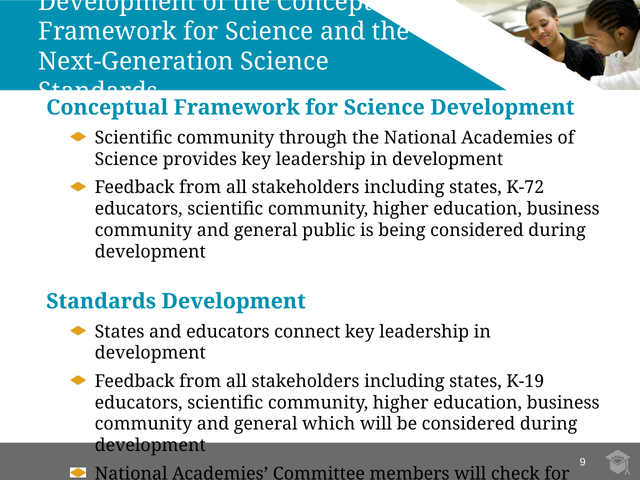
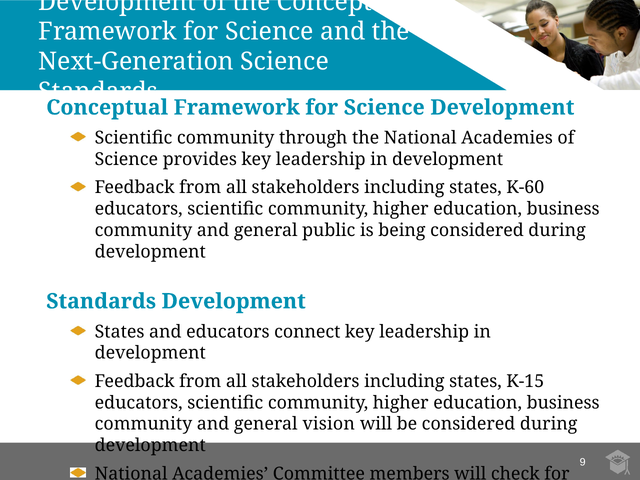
K-72: K-72 -> K-60 (525, 188)
K-19: K-19 -> K-15 (525, 381)
which: which -> vision (329, 424)
